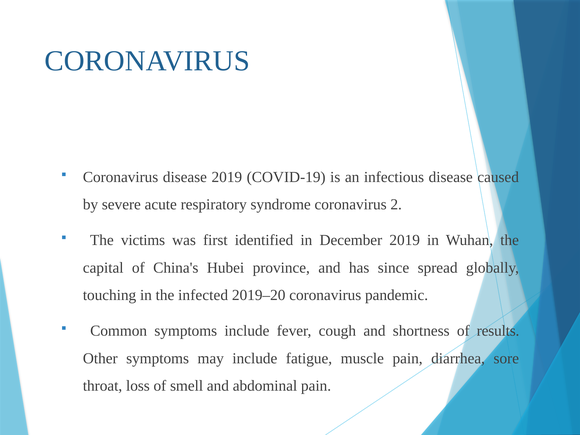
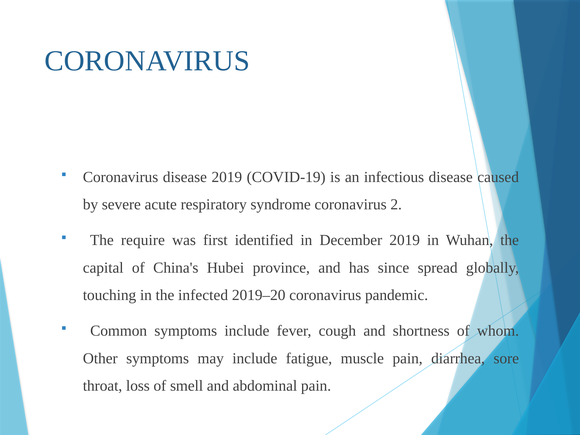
victims: victims -> require (143, 240)
results: results -> whom (498, 331)
